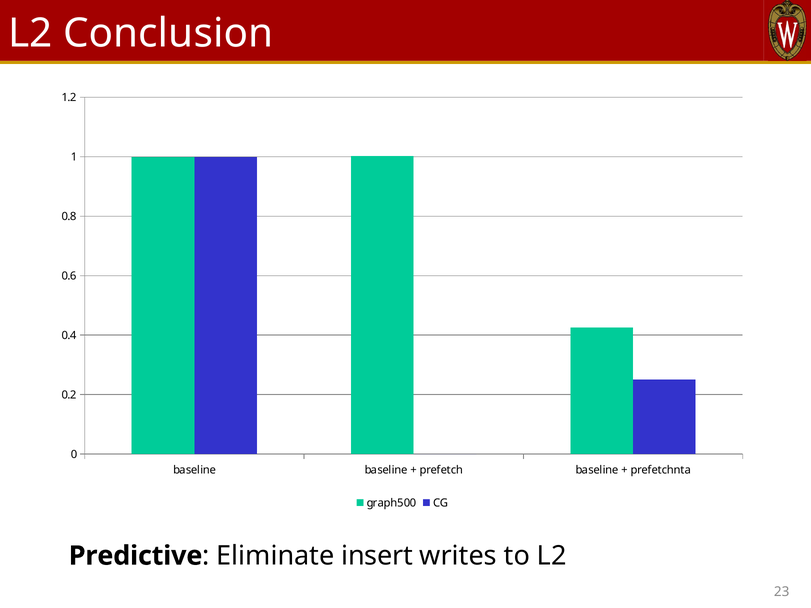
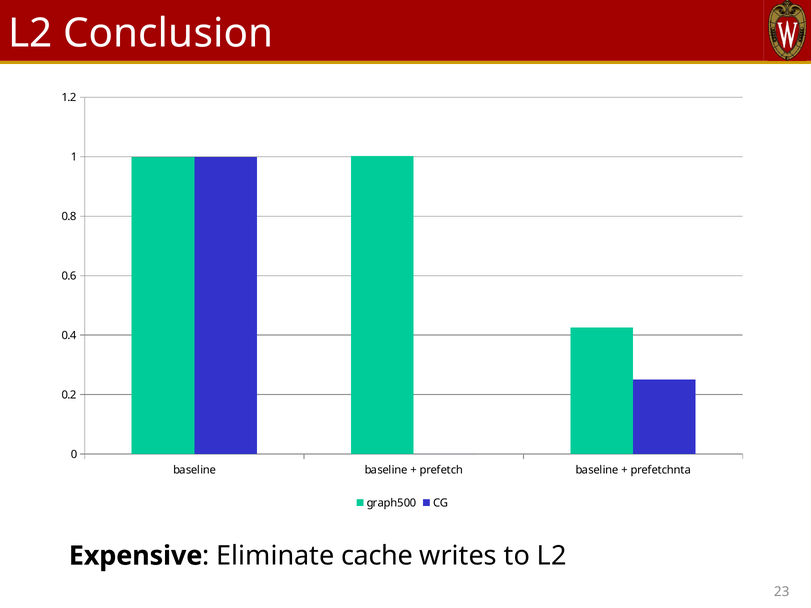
Predictive: Predictive -> Expensive (136, 556)
insert: insert -> cache (377, 556)
